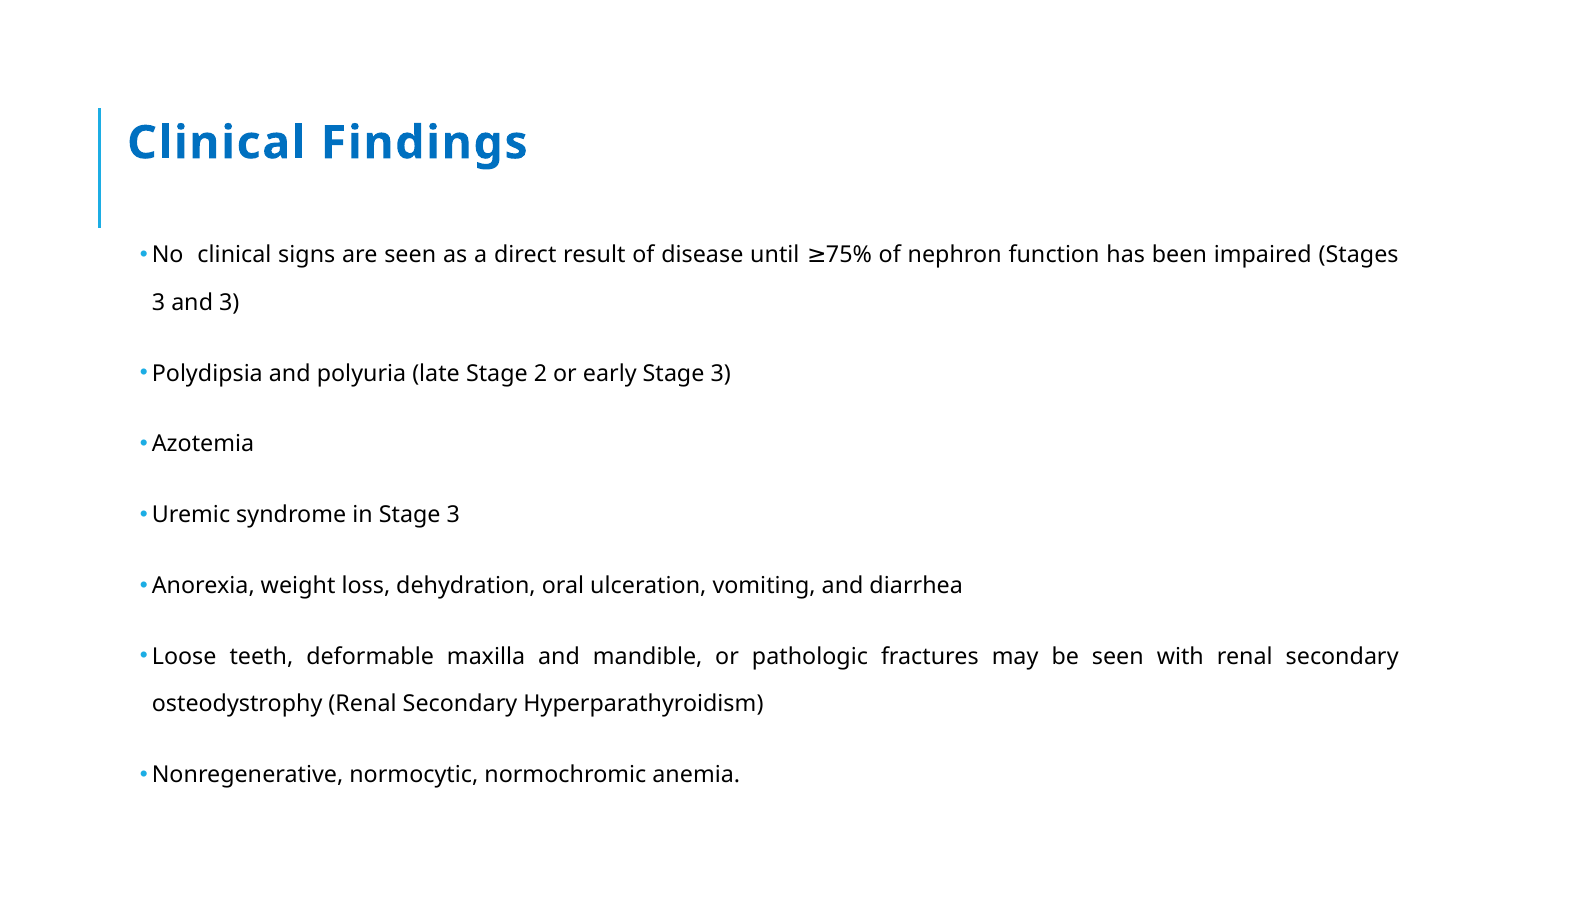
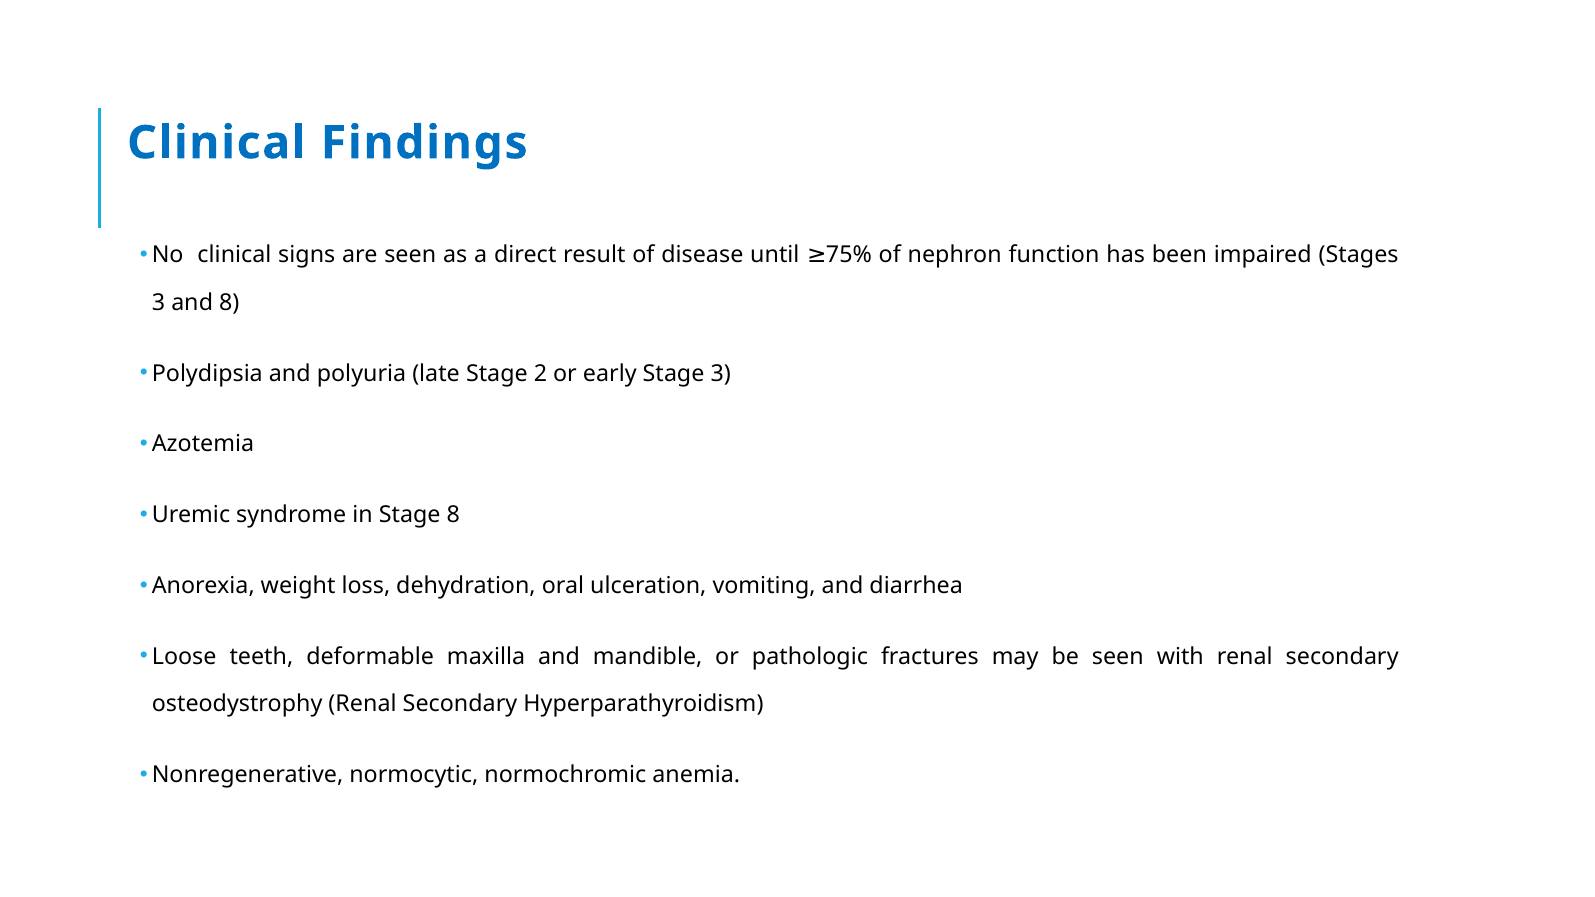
and 3: 3 -> 8 (229, 303)
in Stage 3: 3 -> 8 (453, 515)
